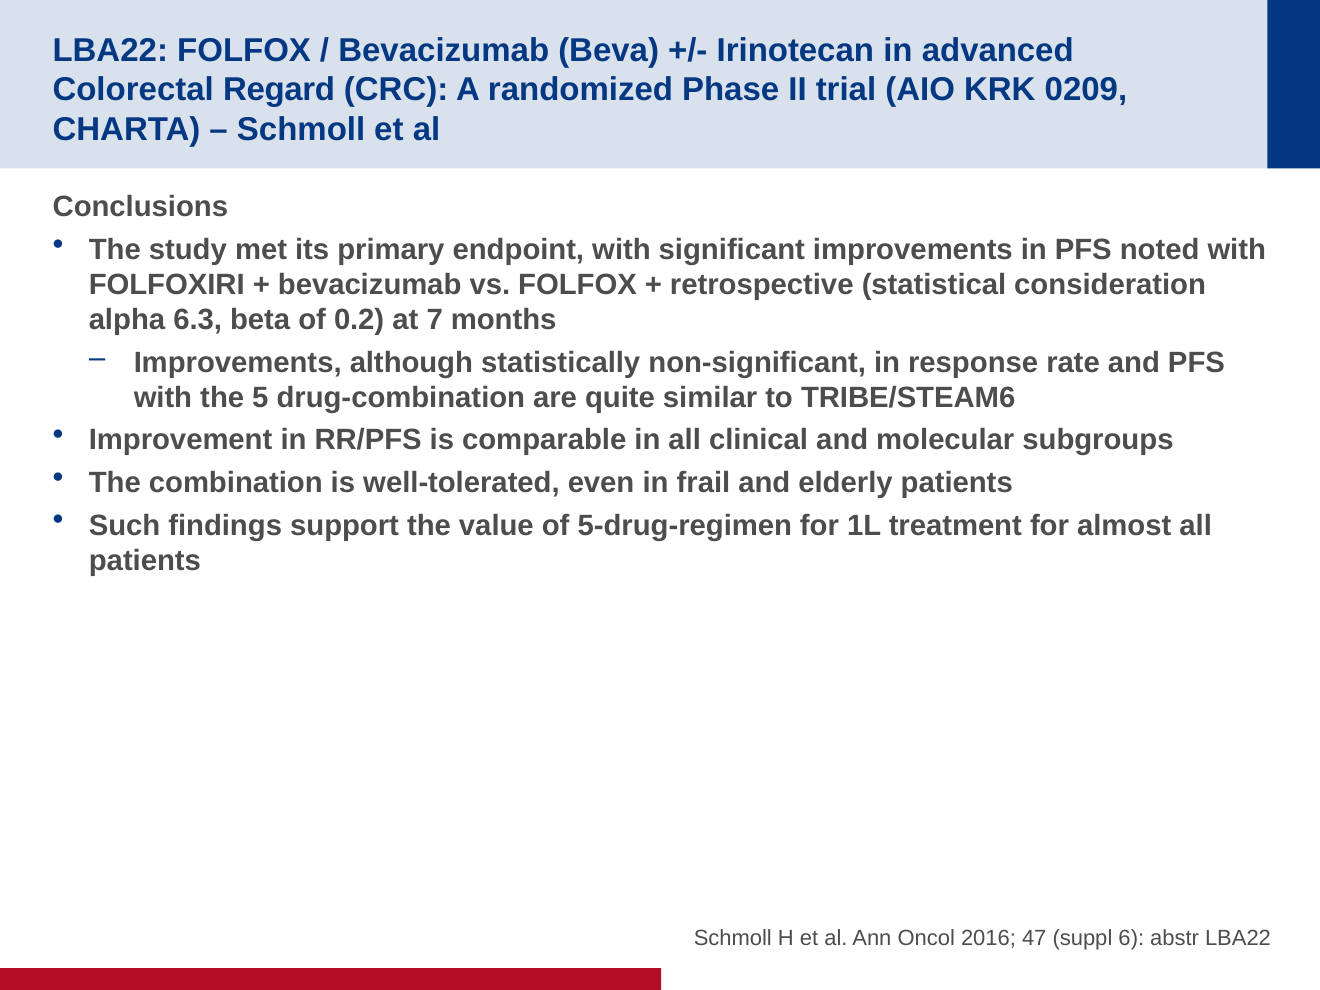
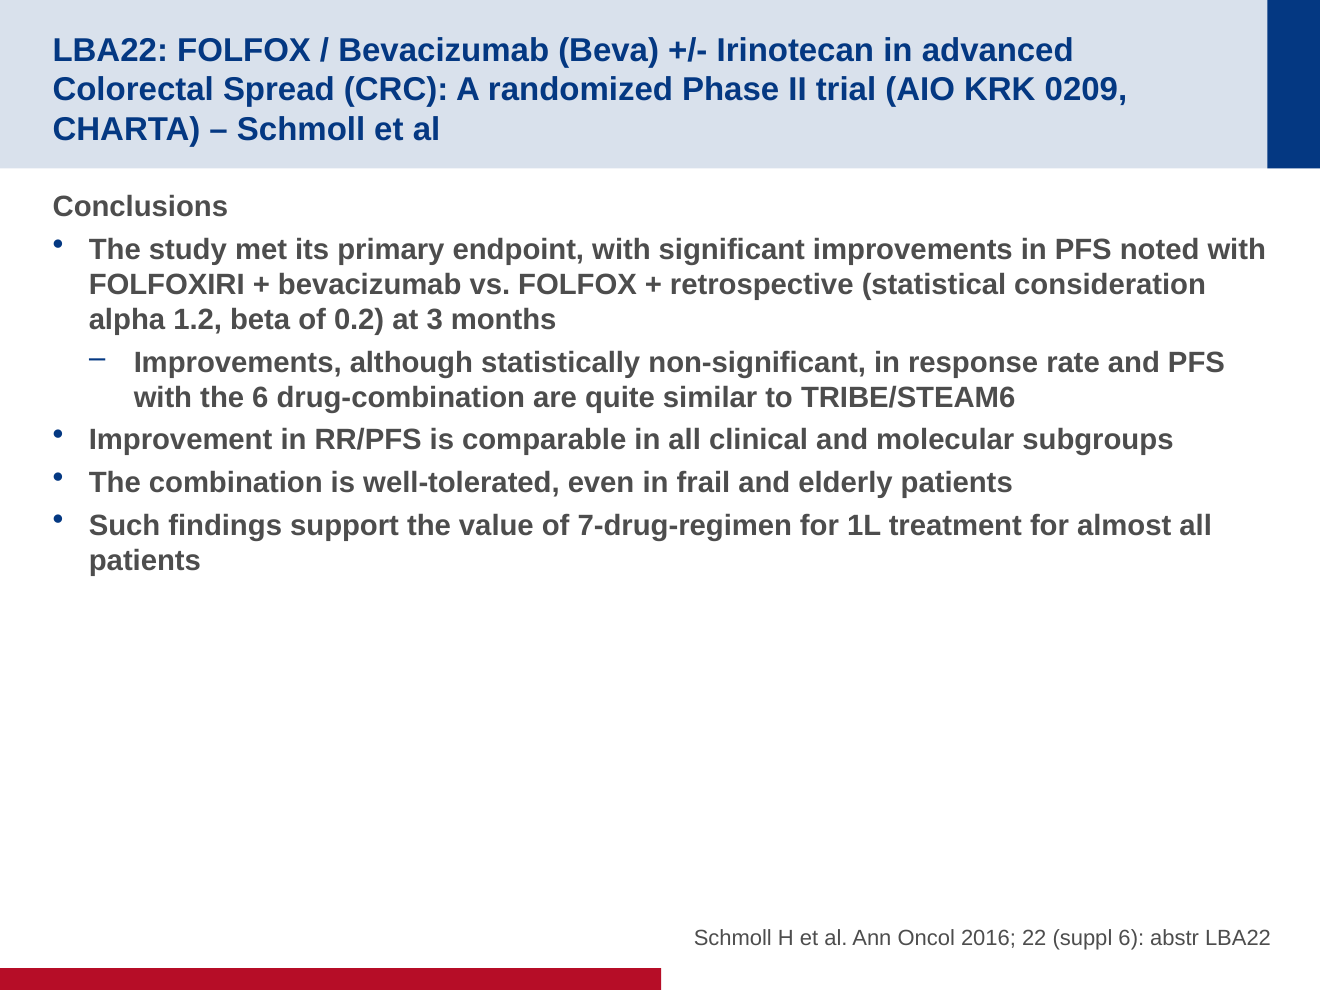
Regard: Regard -> Spread (279, 90)
6.3: 6.3 -> 1.2 (198, 320)
7: 7 -> 3 (435, 320)
the 5: 5 -> 6 (260, 398)
5-drug-regimen: 5-drug-regimen -> 7-drug-regimen (685, 525)
47: 47 -> 22 (1034, 938)
